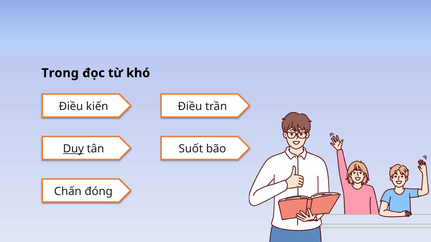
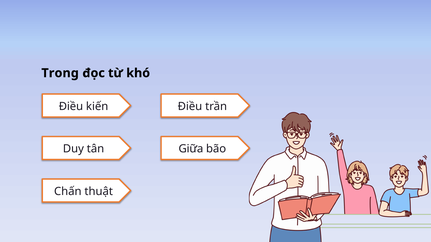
Duy underline: present -> none (73, 149)
Suốt: Suốt -> Giữa (191, 149)
đóng: đóng -> thuật (99, 192)
